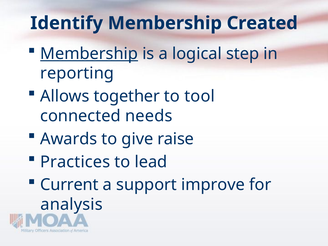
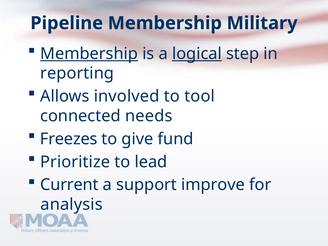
Identify: Identify -> Pipeline (67, 23)
Created: Created -> Military (262, 23)
logical underline: none -> present (197, 54)
together: together -> involved (127, 96)
Awards: Awards -> Freezes (69, 139)
raise: raise -> fund (176, 139)
Practices: Practices -> Prioritize (75, 162)
